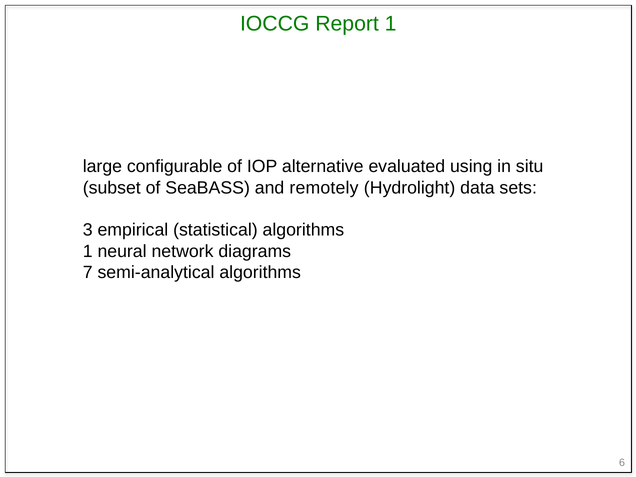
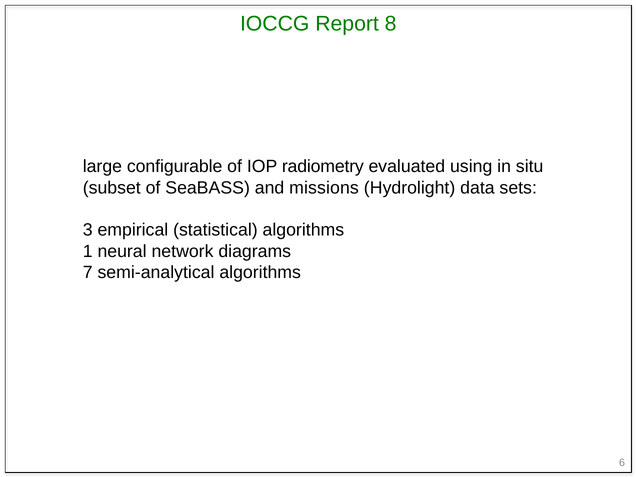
Report 1: 1 -> 8 (391, 24)
alternative: alternative -> radiometry (323, 167)
remotely: remotely -> missions (324, 188)
